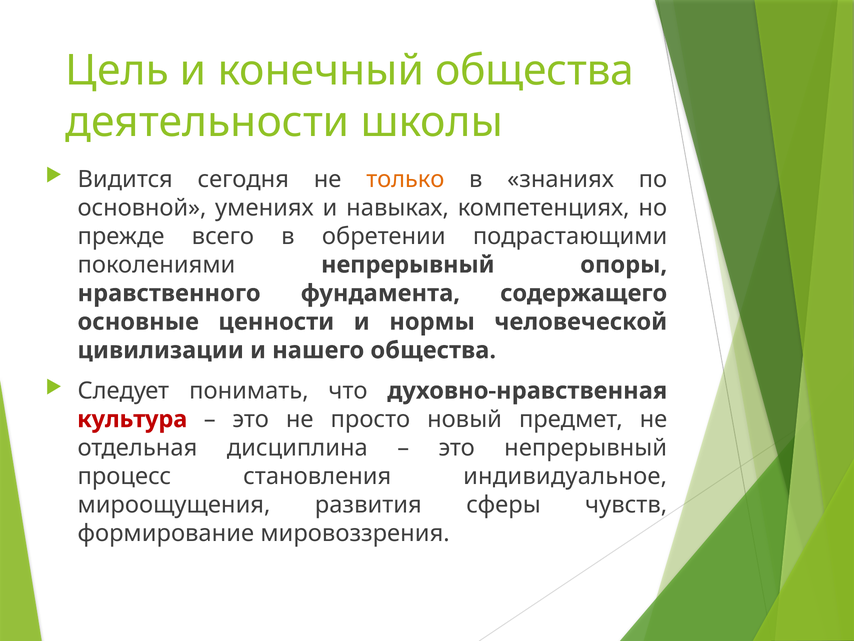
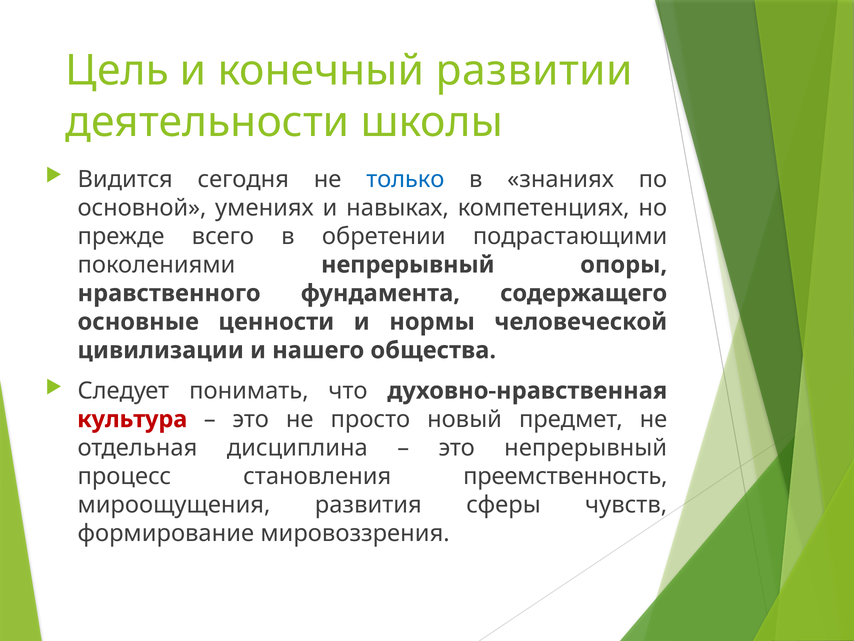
конечный общества: общества -> развитии (534, 71)
только colour: orange -> blue (405, 179)
индивидуальное: индивидуальное -> преемственность (565, 476)
